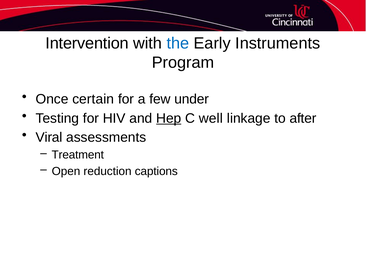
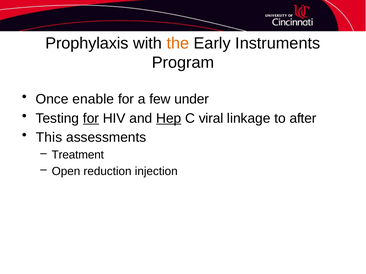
Intervention: Intervention -> Prophylaxis (87, 43)
the colour: blue -> orange (178, 43)
certain: certain -> enable (93, 99)
for underline: none -> present (91, 118)
well: well -> viral (211, 118)
Viral: Viral -> This (49, 138)
captions: captions -> injection (156, 172)
